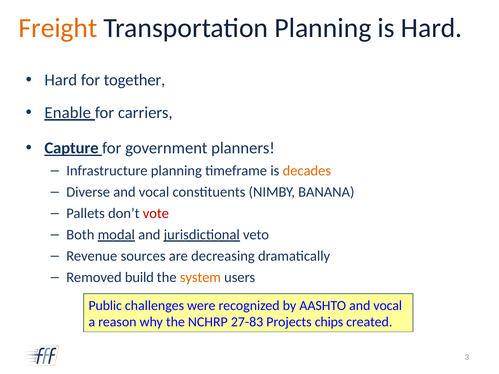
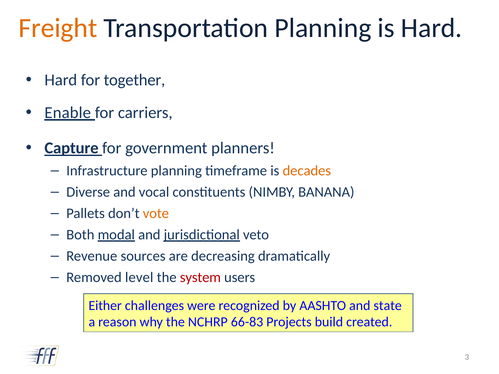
vote colour: red -> orange (156, 213)
build: build -> level (139, 277)
system colour: orange -> red (200, 277)
Public: Public -> Either (105, 306)
AASHTO and vocal: vocal -> state (388, 306)
27-83: 27-83 -> 66-83 (247, 322)
chips: chips -> build (329, 322)
